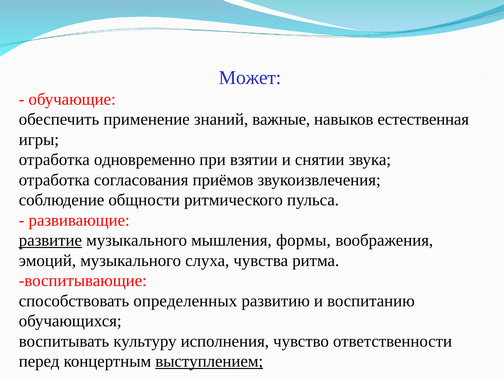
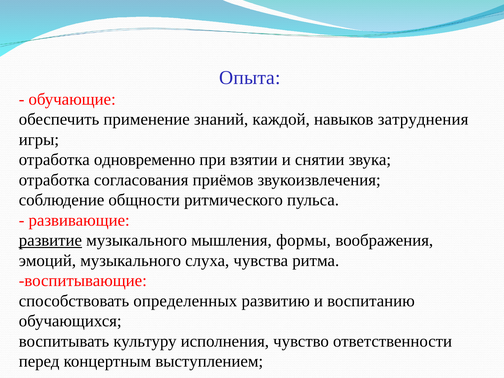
Может: Может -> Опыта (250, 78)
важные: важные -> каждой (281, 119)
естественная: естественная -> затруднения (423, 119)
выступлением underline: present -> none (209, 361)
